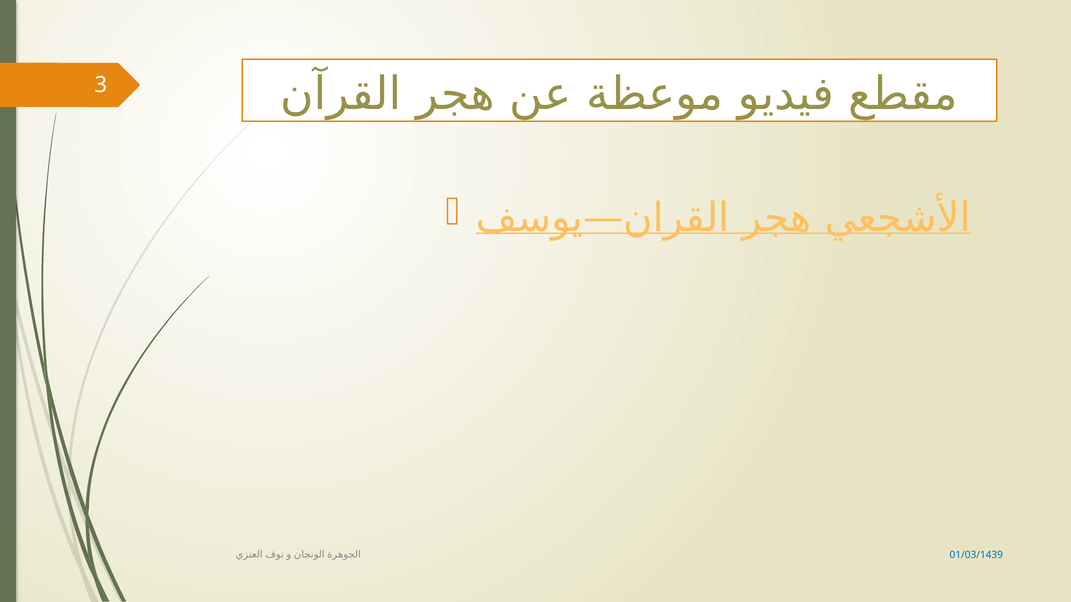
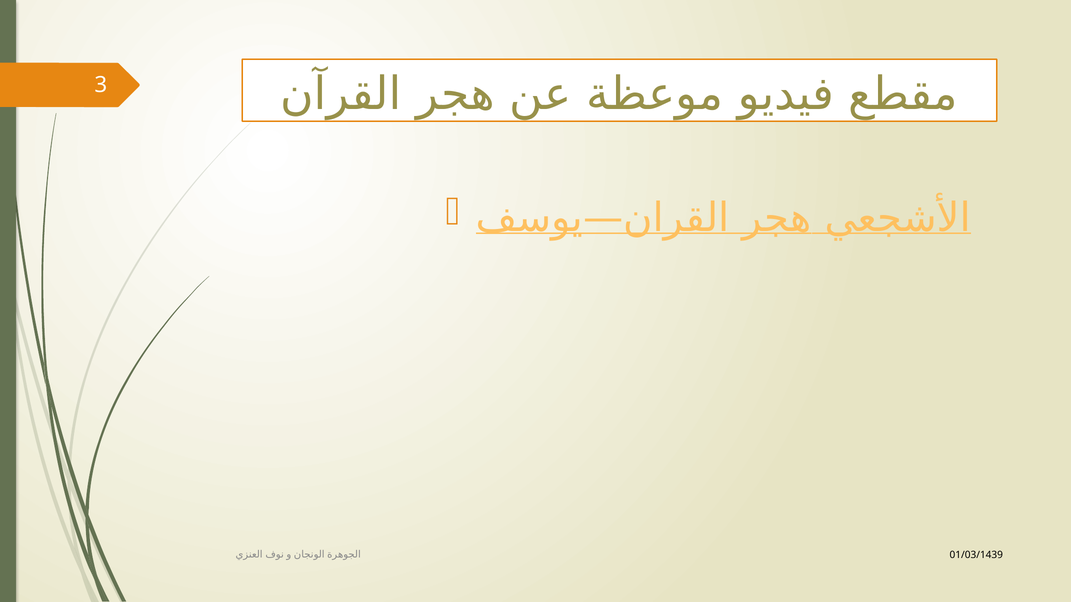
01/03/1439 colour: blue -> black (976, 555)
